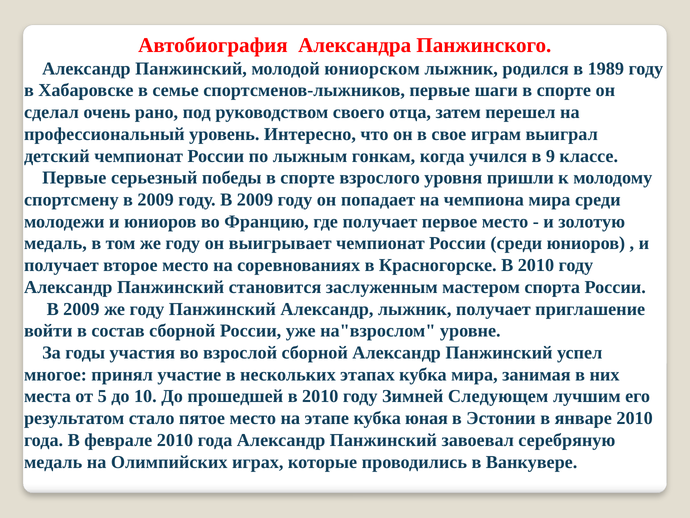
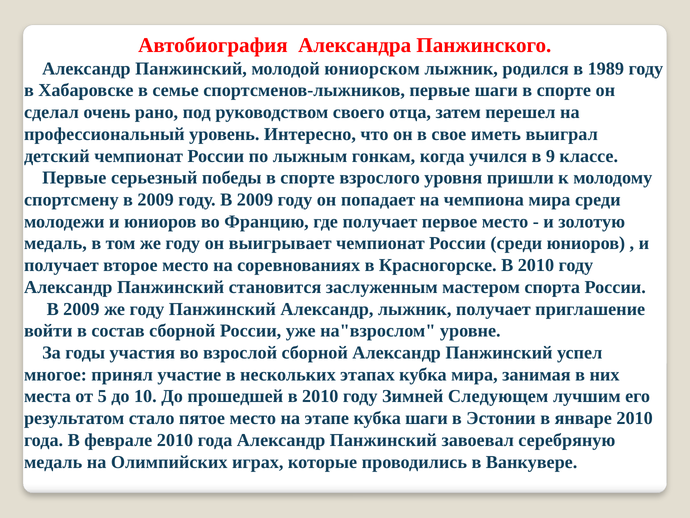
играм: играм -> иметь (496, 134)
кубка юная: юная -> шаги (427, 418)
